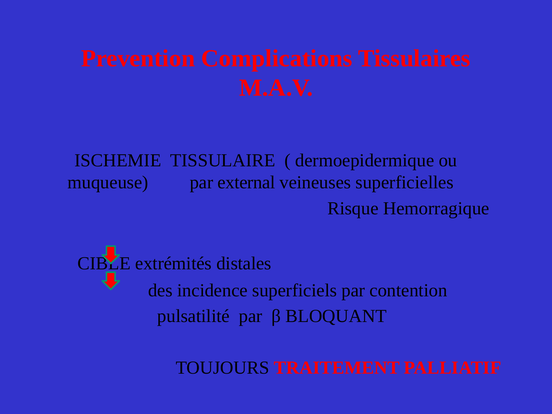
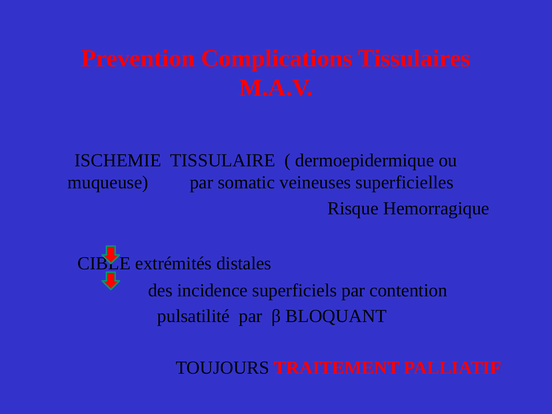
external: external -> somatic (246, 183)
